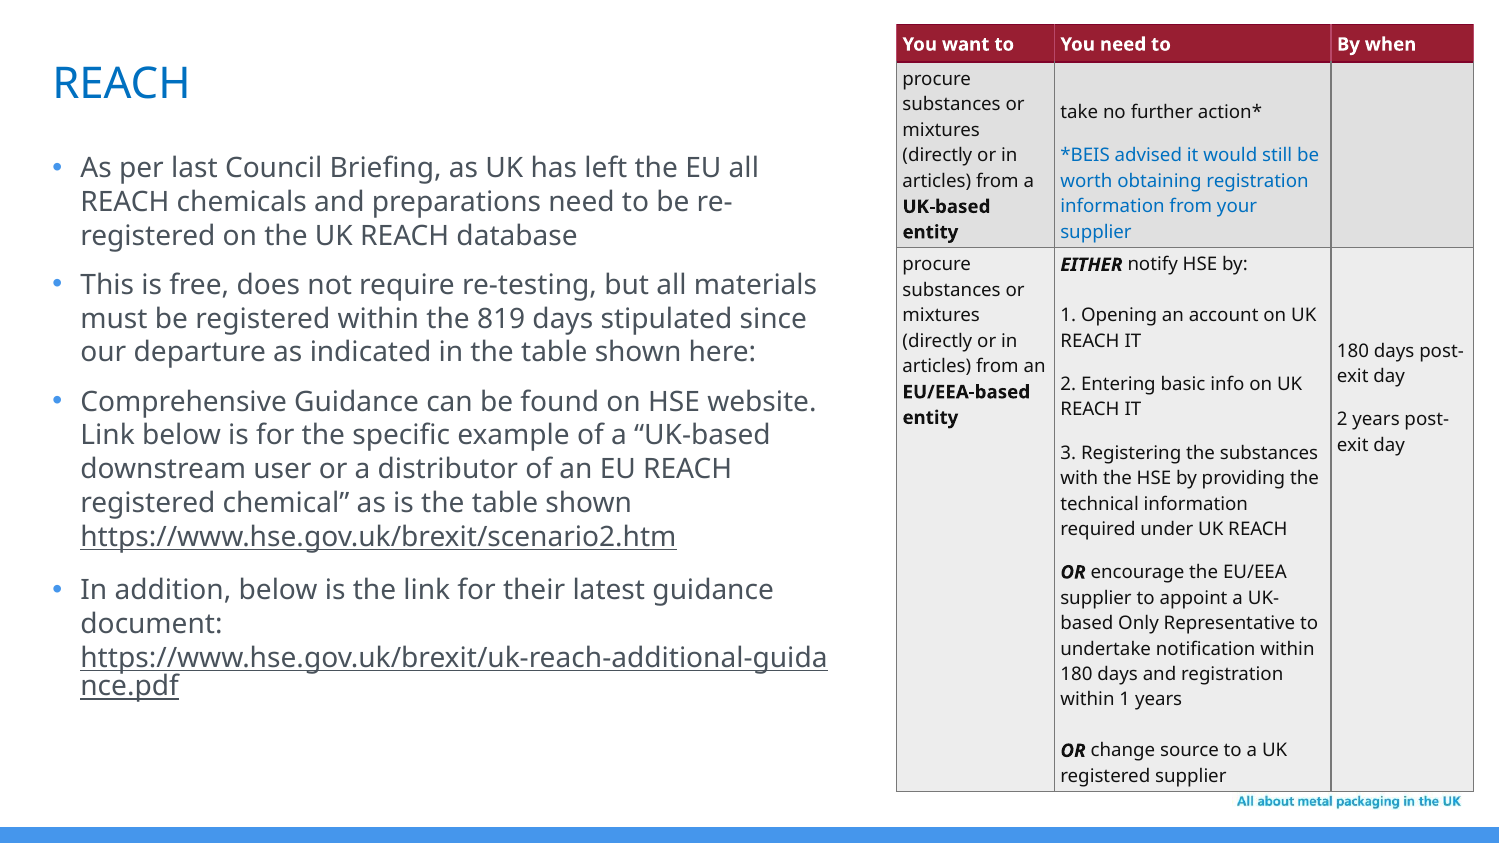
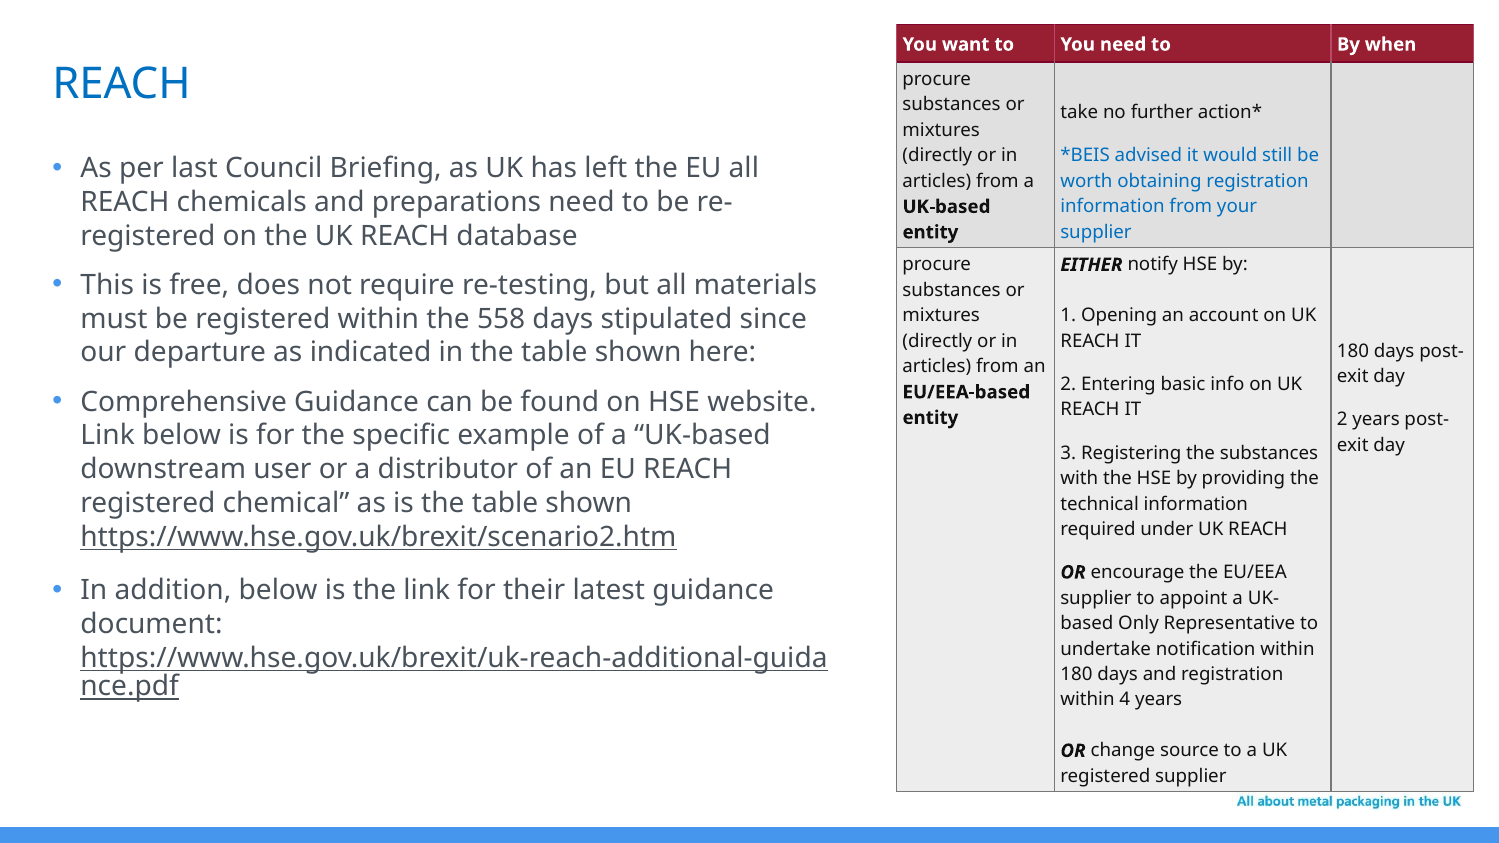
819: 819 -> 558 (501, 319)
within 1: 1 -> 4 (1125, 700)
